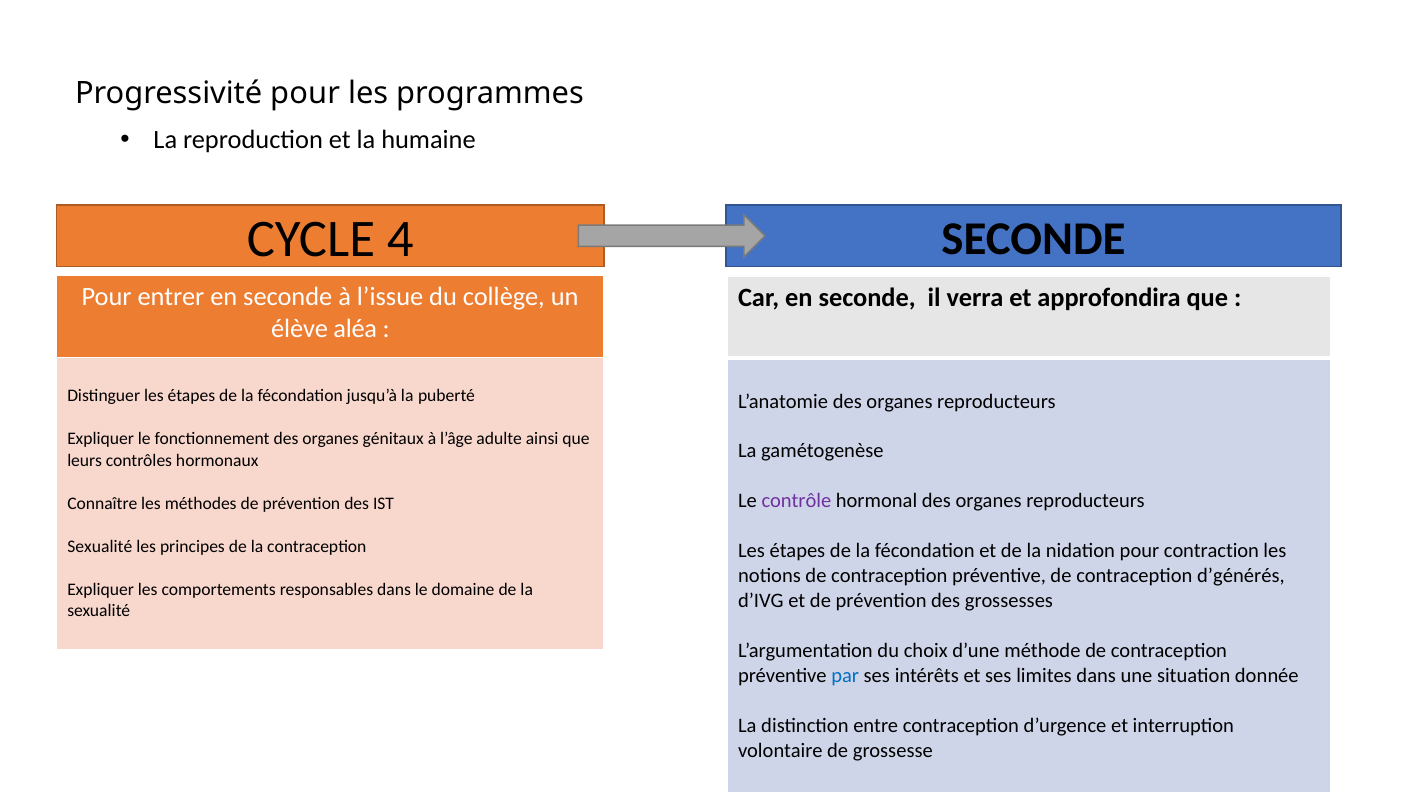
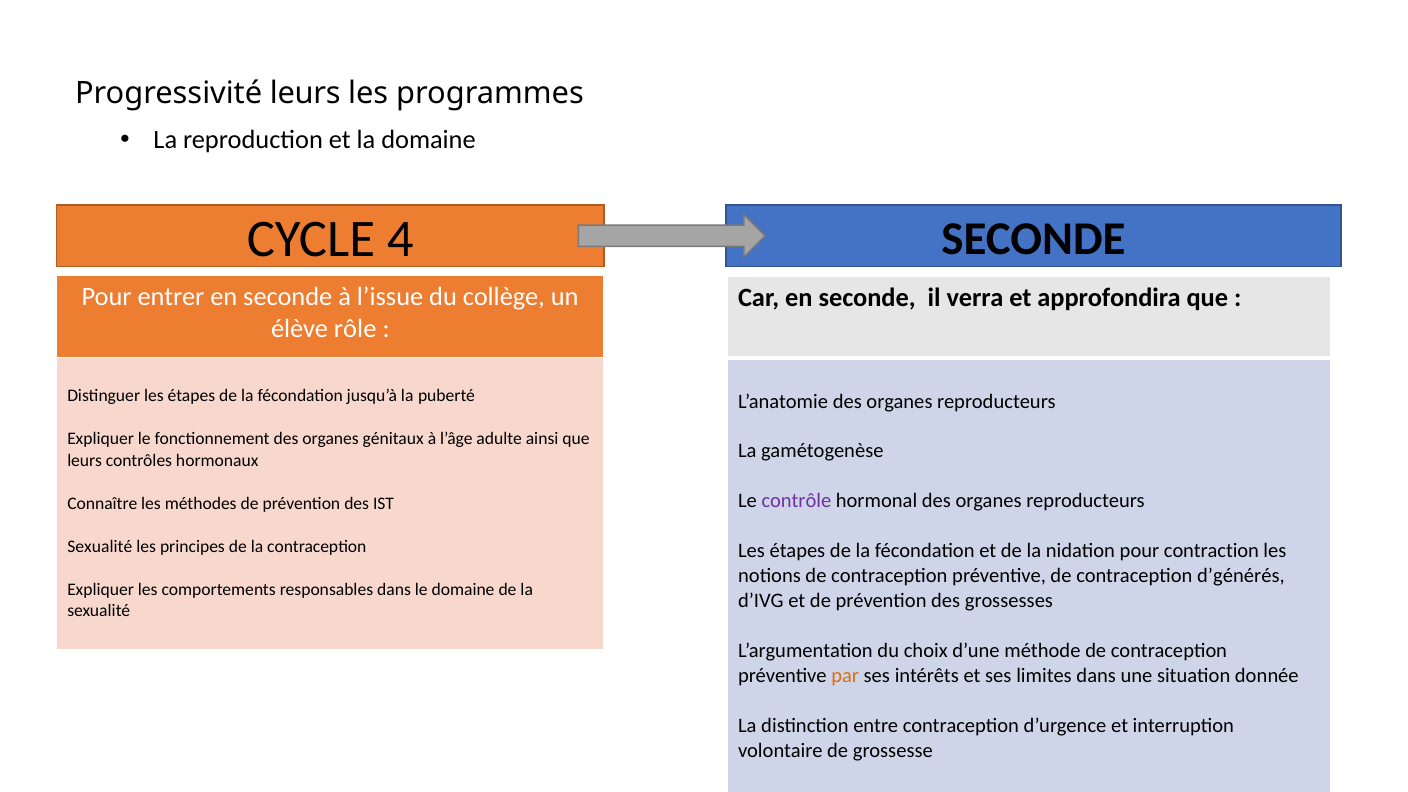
Progressivité pour: pour -> leurs (305, 94)
la humaine: humaine -> domaine (428, 140)
aléa: aléa -> rôle (355, 329)
par colour: blue -> orange (845, 676)
